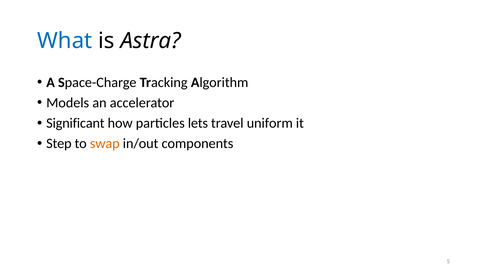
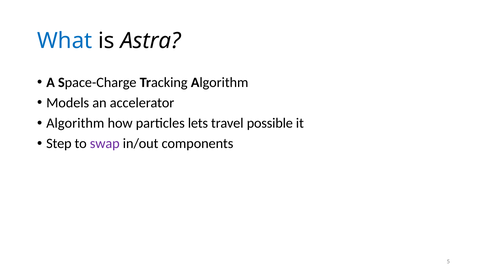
Significant: Significant -> Algorithm (75, 123)
uniform: uniform -> possible (270, 123)
swap colour: orange -> purple (105, 144)
